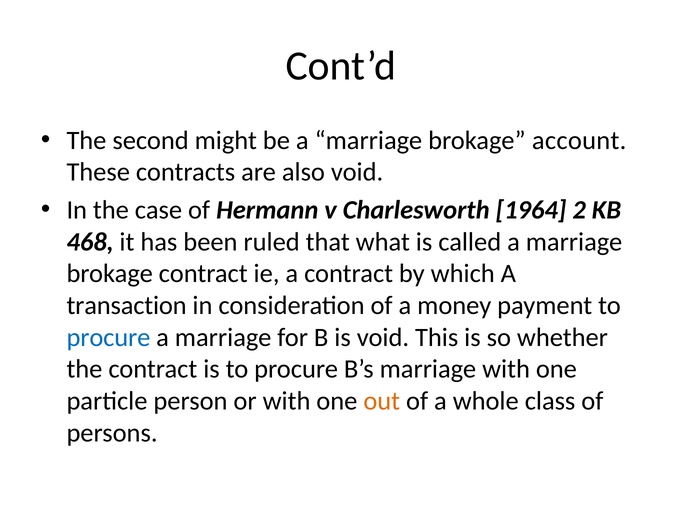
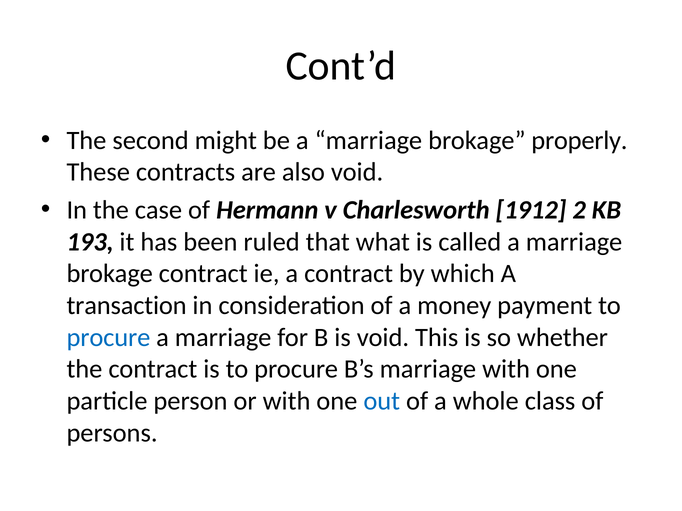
account: account -> properly (579, 141)
1964: 1964 -> 1912 (531, 210)
468: 468 -> 193 (90, 242)
out colour: orange -> blue (382, 401)
